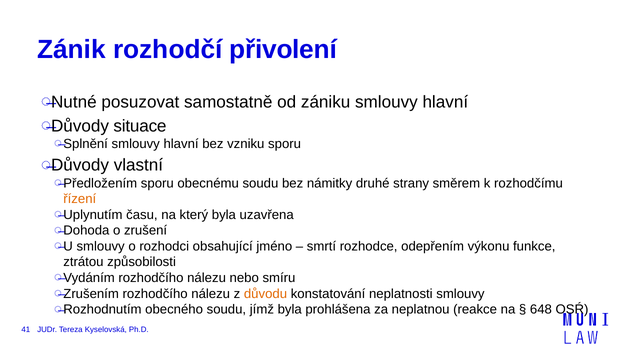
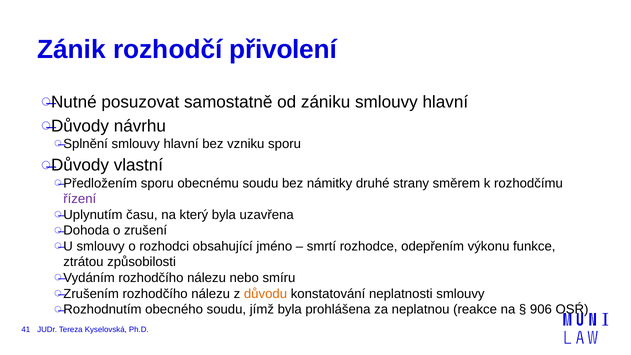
situace: situace -> návrhu (140, 126)
řízení colour: orange -> purple (80, 199)
648: 648 -> 906 (541, 309)
